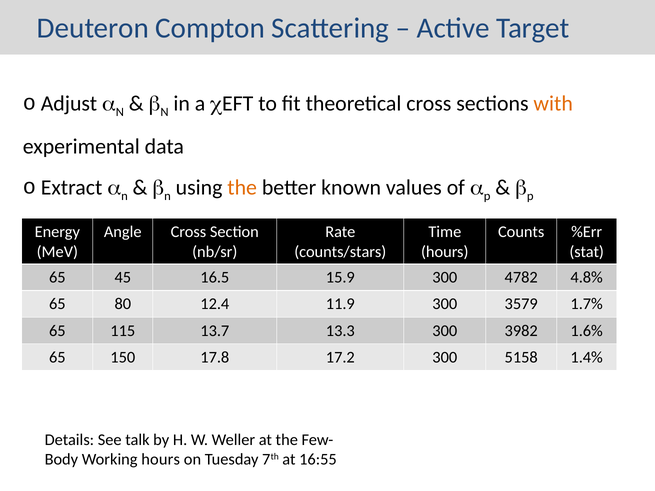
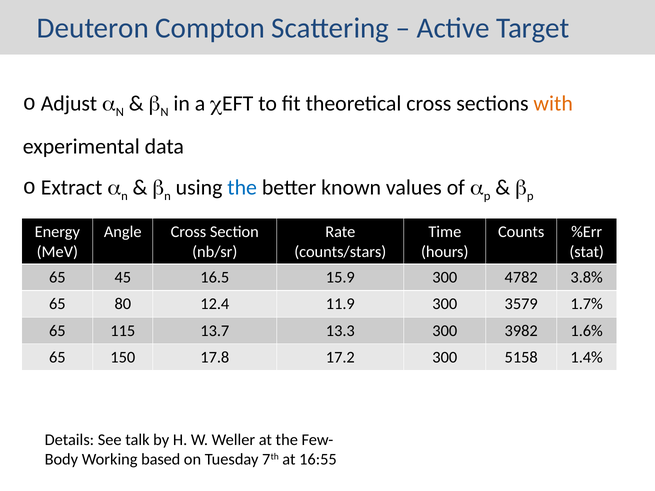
the colour: orange -> blue (242, 188)
4.8%: 4.8% -> 3.8% (587, 278)
Working hours: hours -> based (161, 460)
